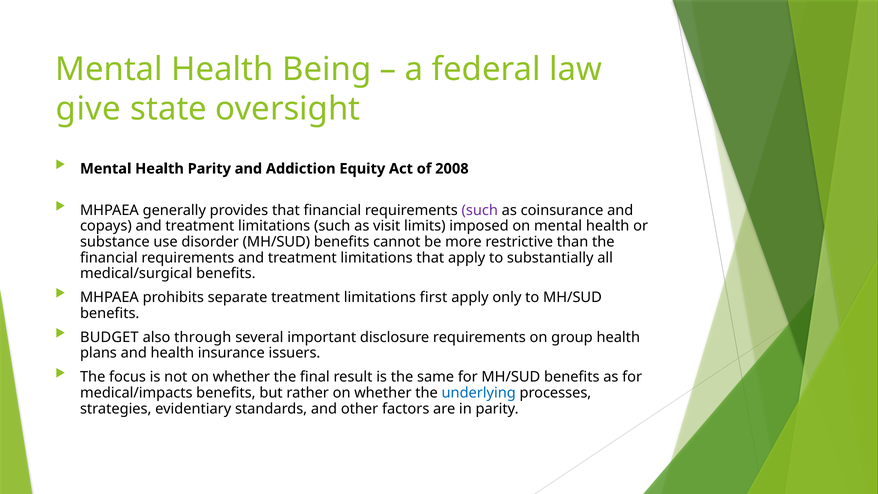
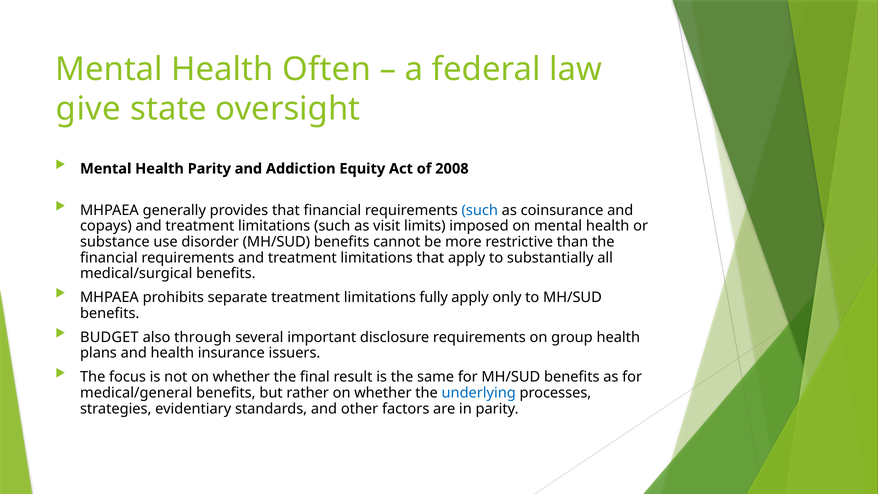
Being: Being -> Often (327, 69)
such colour: purple -> blue (480, 210)
first: first -> fully (434, 297)
medical/impacts: medical/impacts -> medical/general (136, 393)
